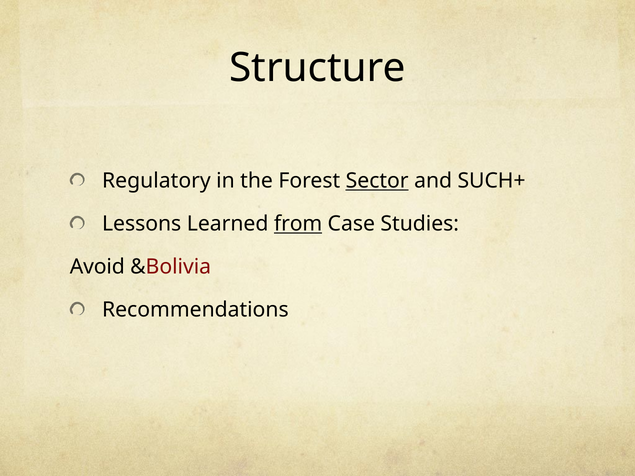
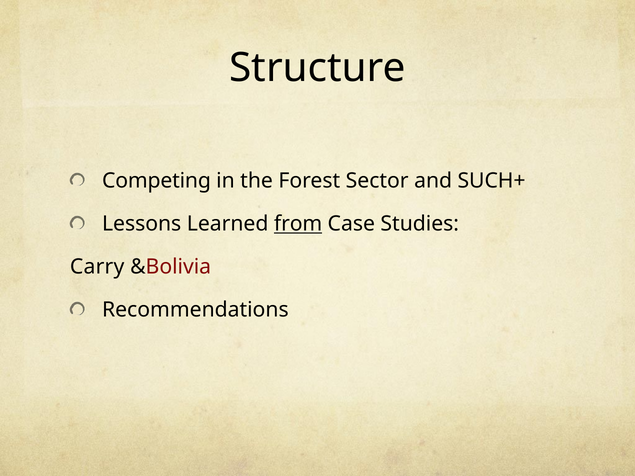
Regulatory: Regulatory -> Competing (156, 181)
Sector underline: present -> none (377, 181)
Avoid: Avoid -> Carry (97, 267)
